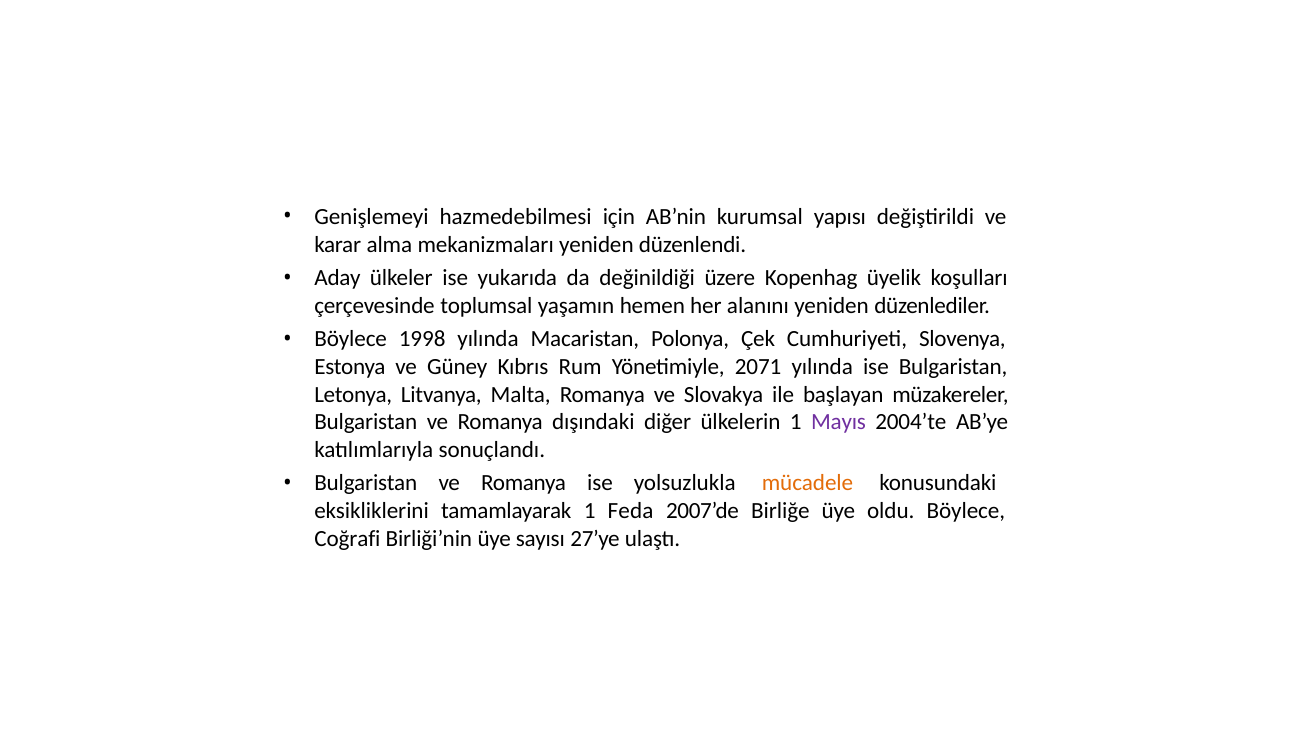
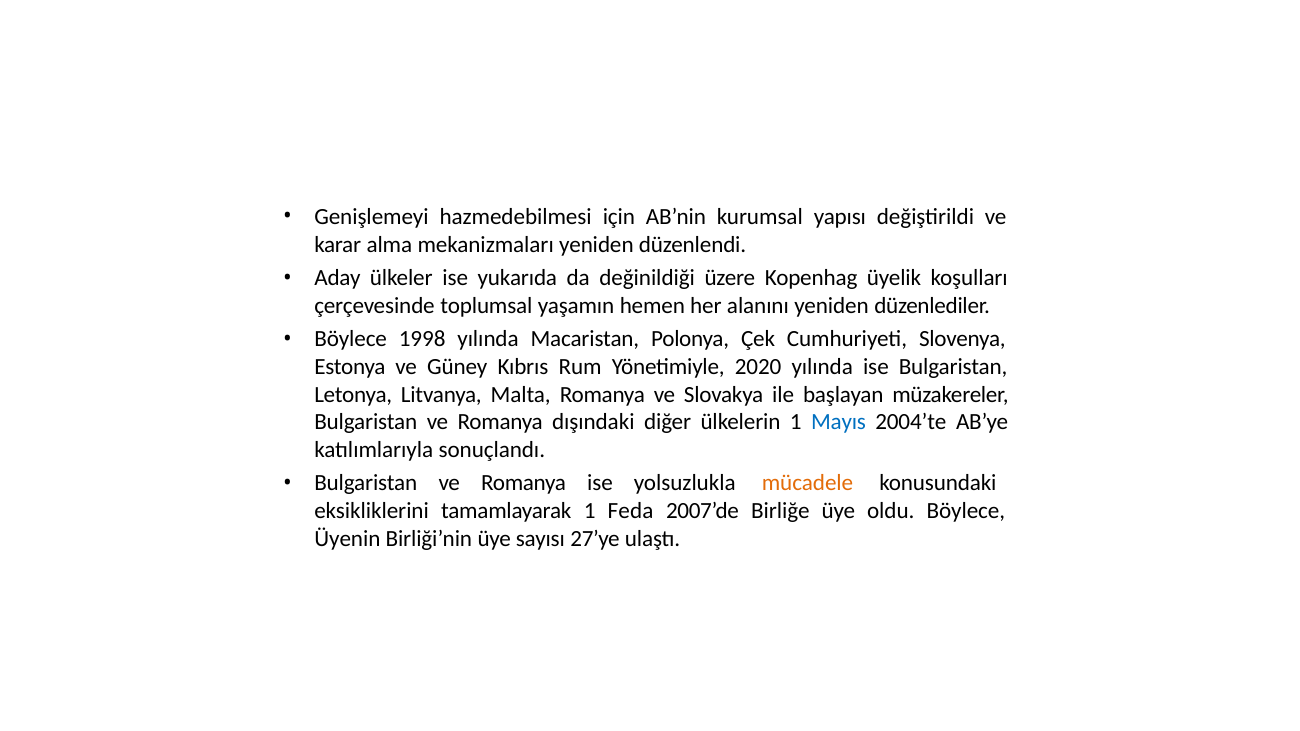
2071: 2071 -> 2020 (758, 367)
Mayıs colour: purple -> blue (839, 422)
Coğrafi: Coğrafi -> Üyenin (347, 539)
